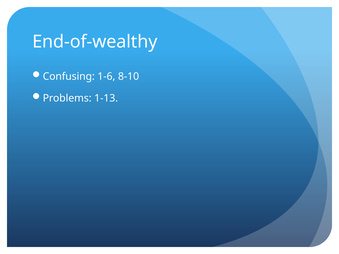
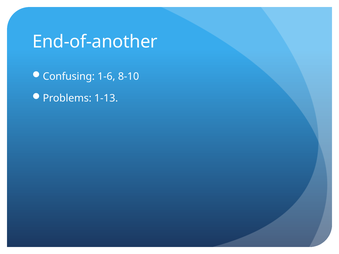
End-of-wealthy: End-of-wealthy -> End-of-another (95, 42)
